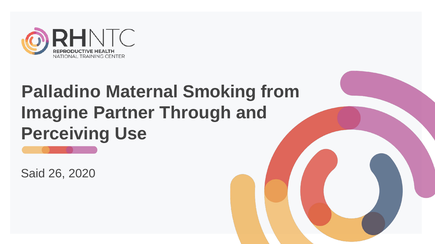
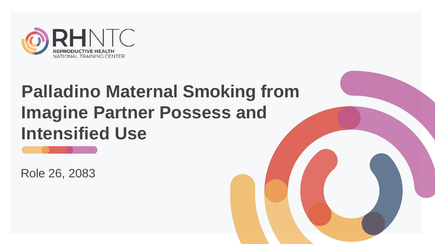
Through: Through -> Possess (195, 113)
Perceiving: Perceiving -> Intensified (66, 134)
Said: Said -> Role (33, 174)
2020: 2020 -> 2083 (82, 174)
